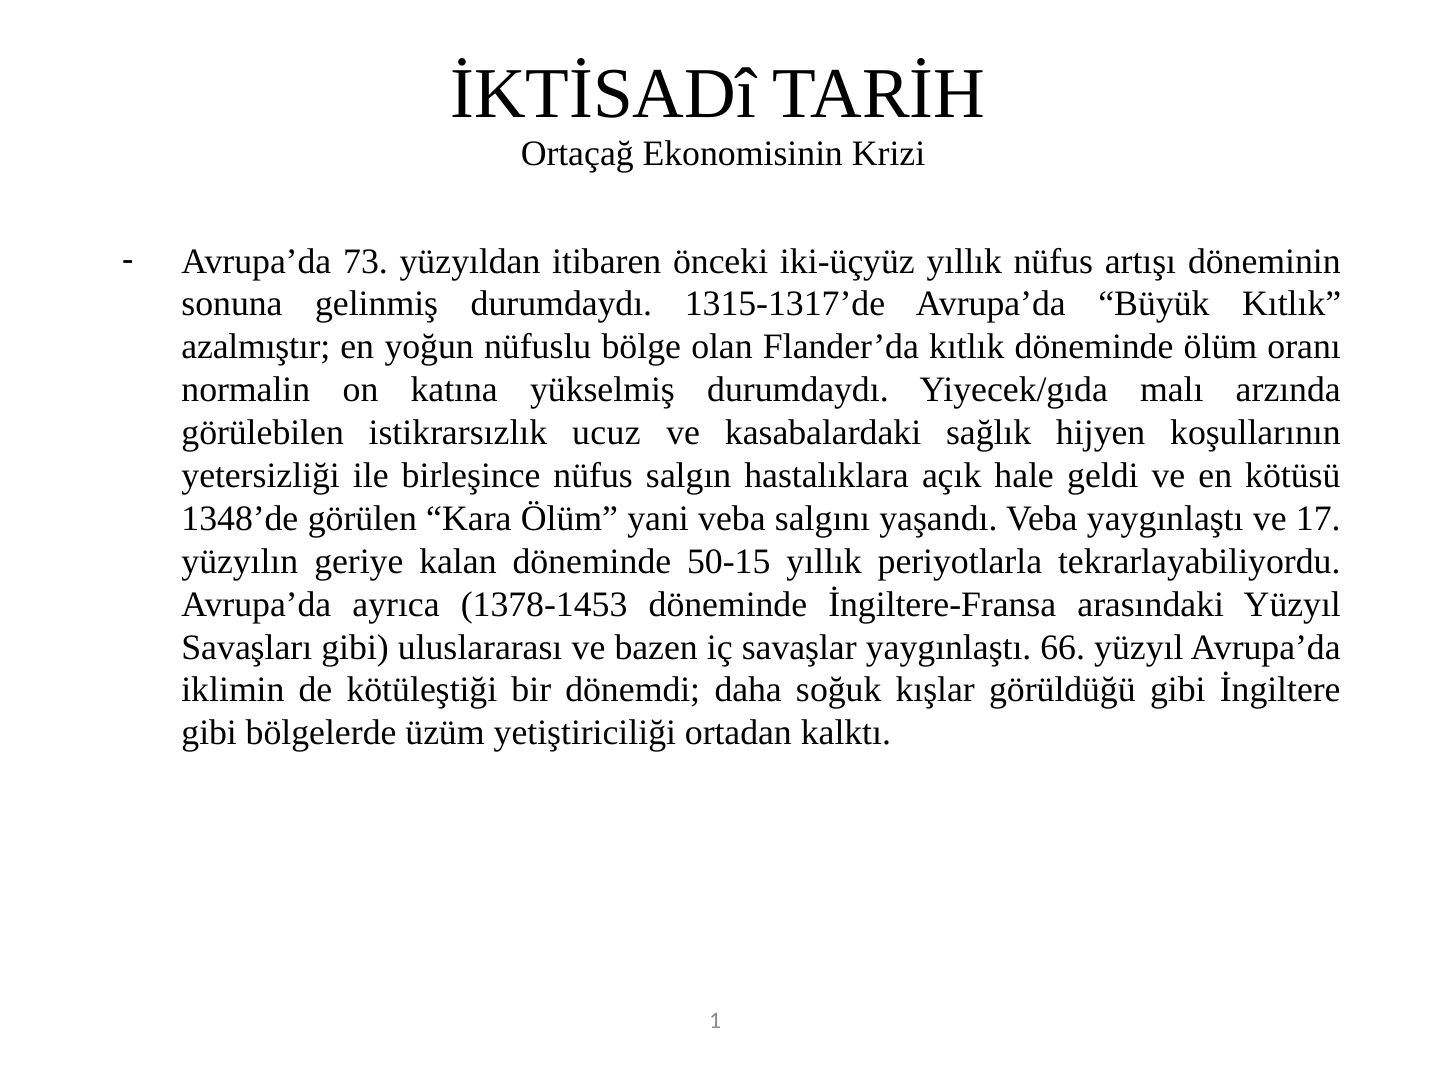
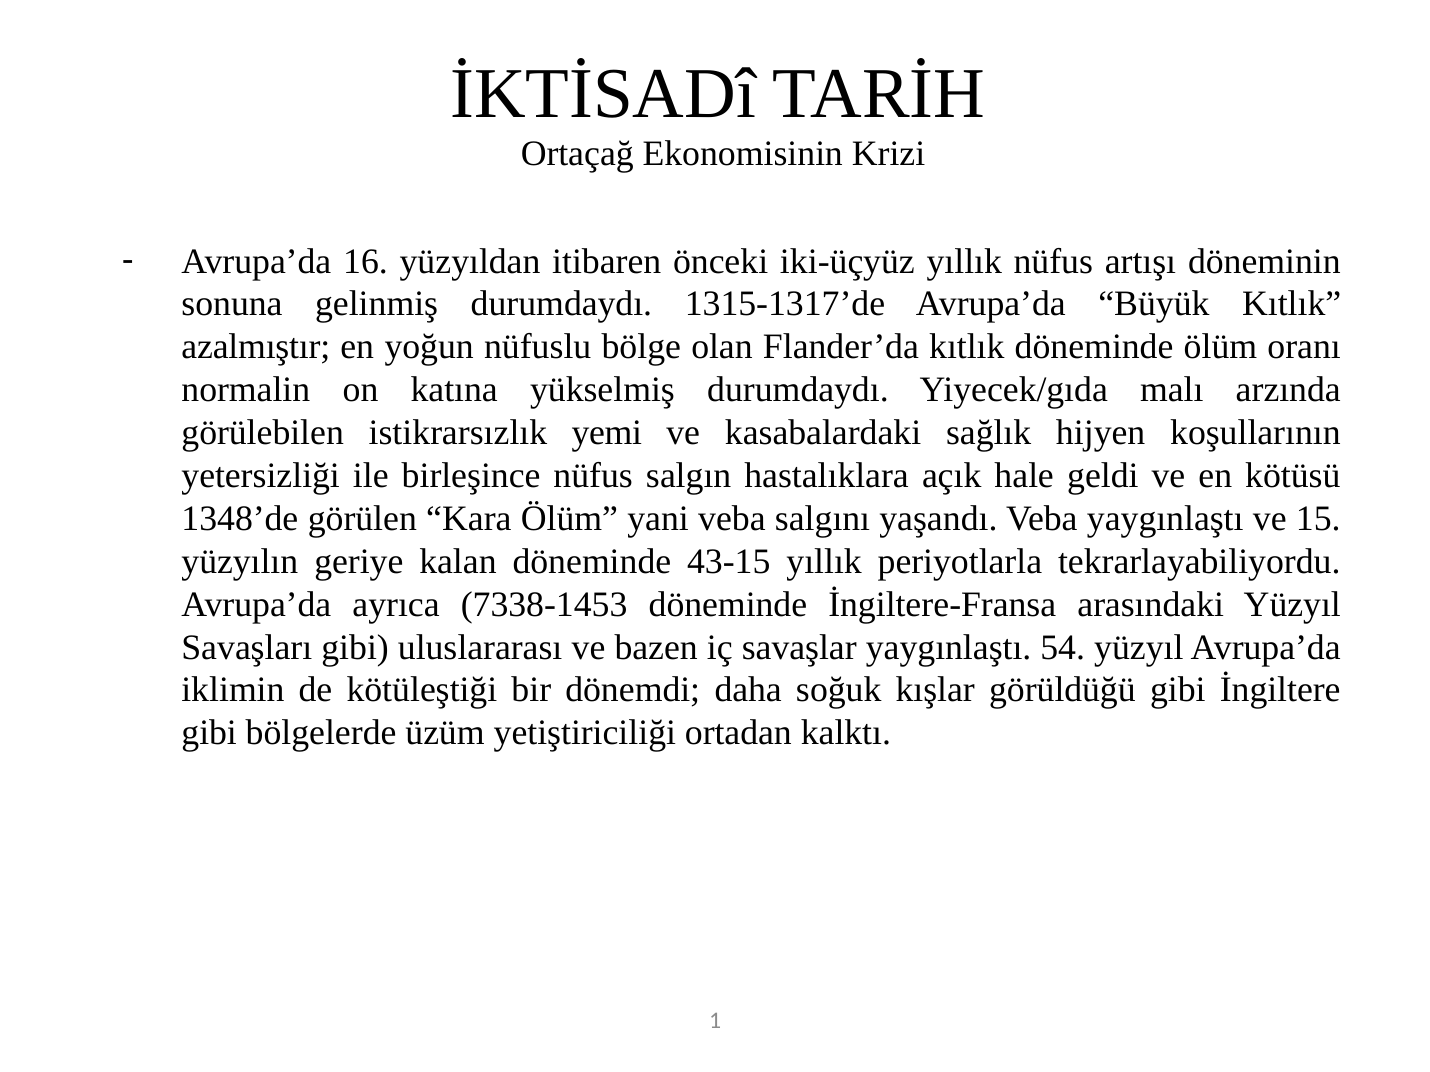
73: 73 -> 16 (365, 261)
ucuz: ucuz -> yemi (607, 433)
17: 17 -> 15 (1318, 519)
50-15: 50-15 -> 43-15 (729, 562)
1378-1453: 1378-1453 -> 7338-1453 (544, 605)
66: 66 -> 54 (1063, 648)
